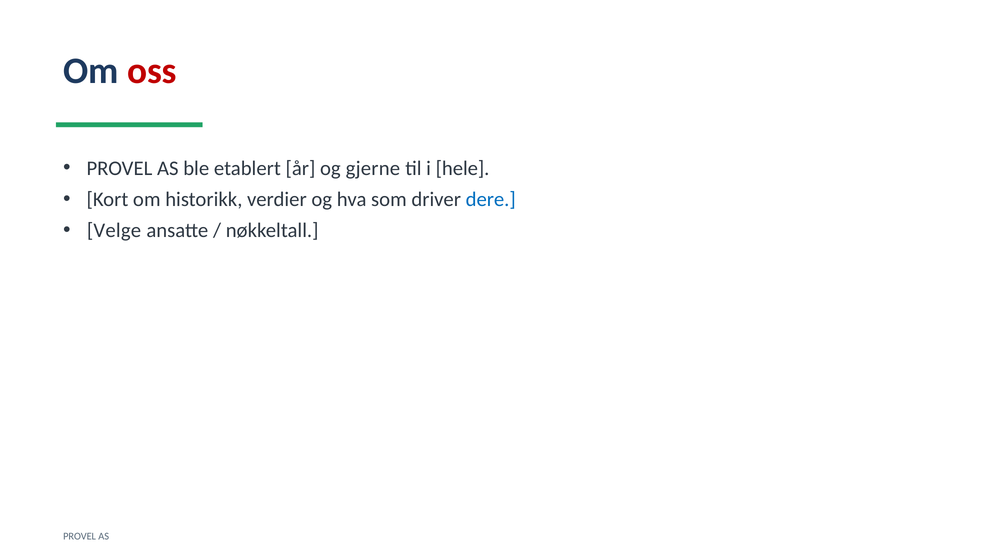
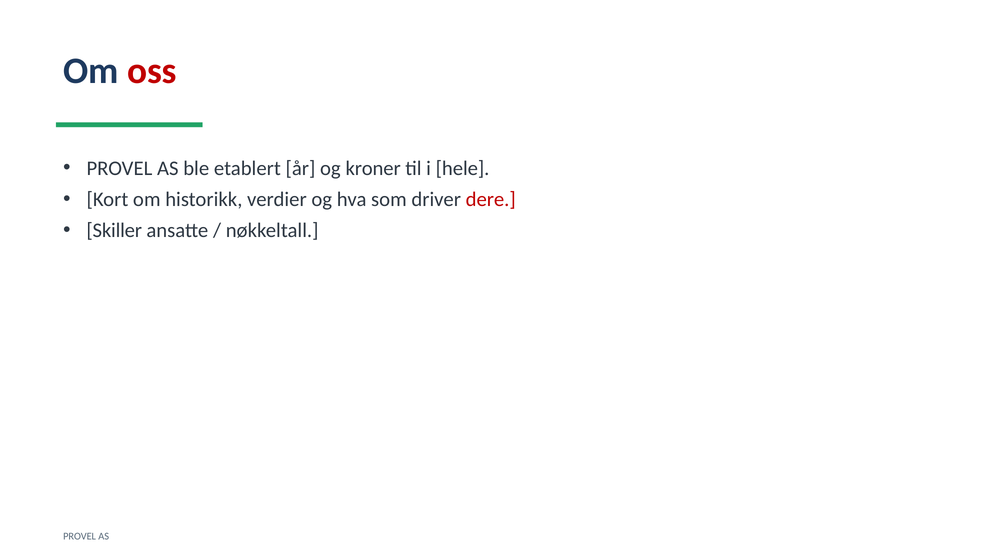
gjerne: gjerne -> kroner (373, 168)
dere colour: blue -> red (491, 199)
Velge: Velge -> Skiller (114, 231)
